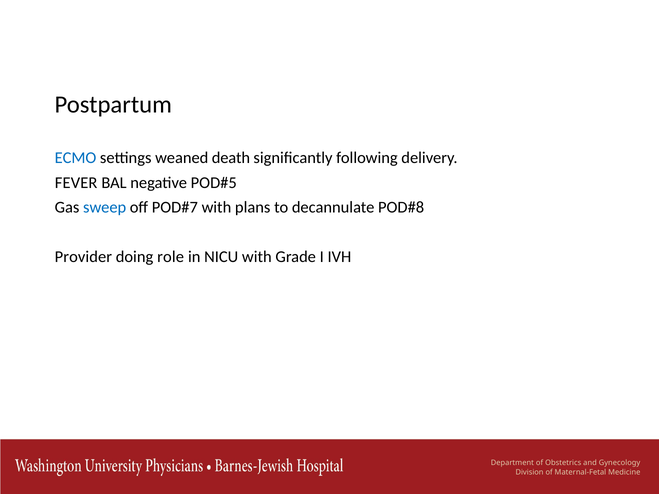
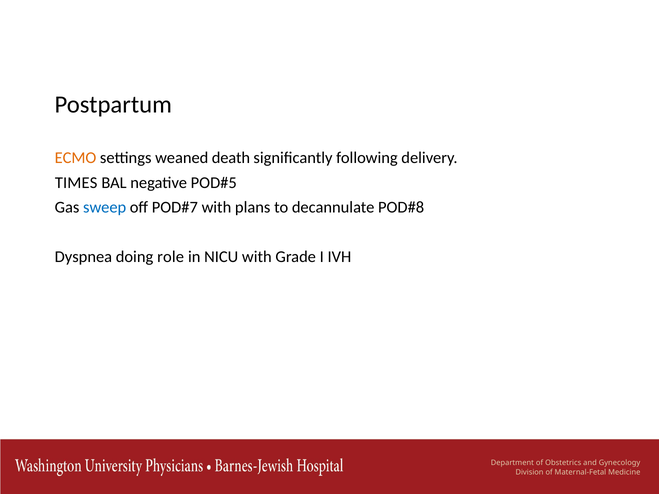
ECMO colour: blue -> orange (76, 158)
FEVER: FEVER -> TIMES (76, 183)
Provider: Provider -> Dyspnea (83, 257)
